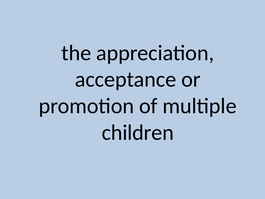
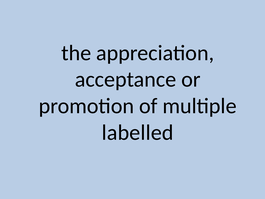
children: children -> labelled (138, 132)
